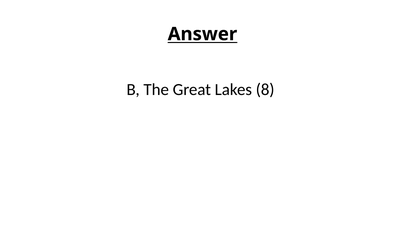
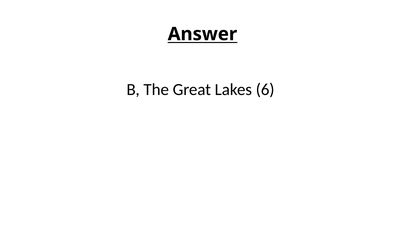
8: 8 -> 6 (265, 90)
